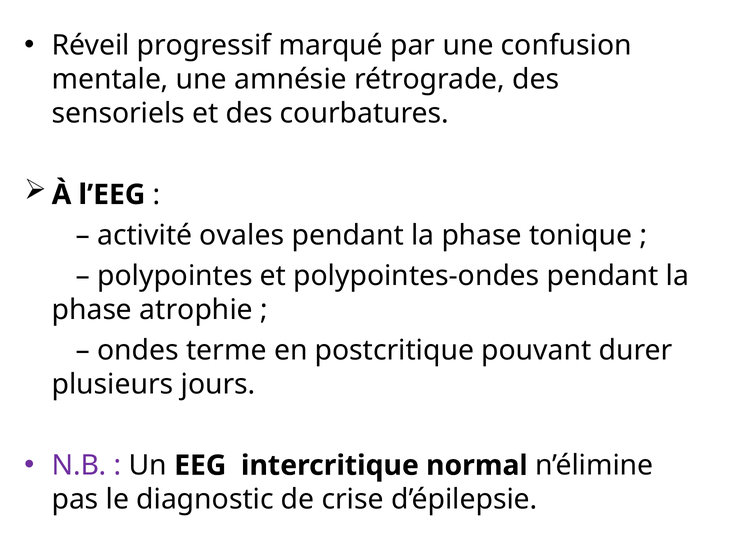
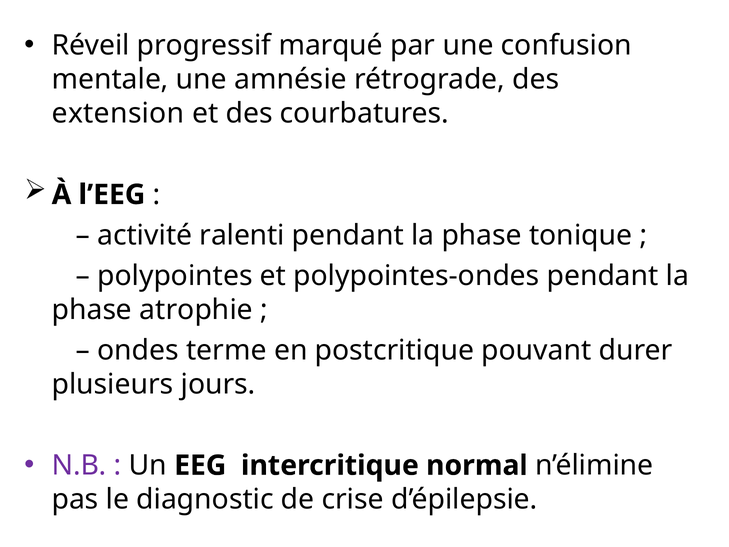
sensoriels: sensoriels -> extension (118, 114)
ovales: ovales -> ralenti (242, 235)
